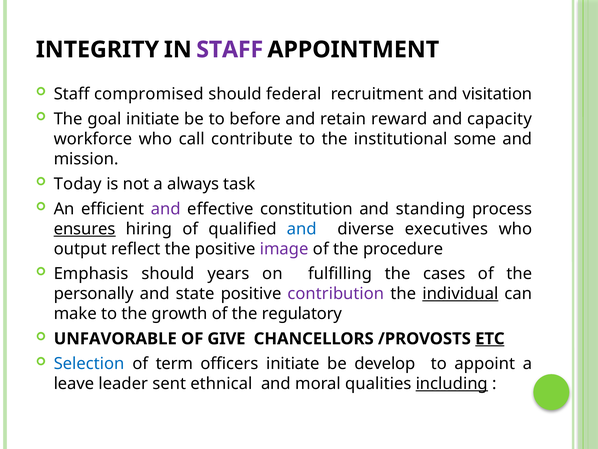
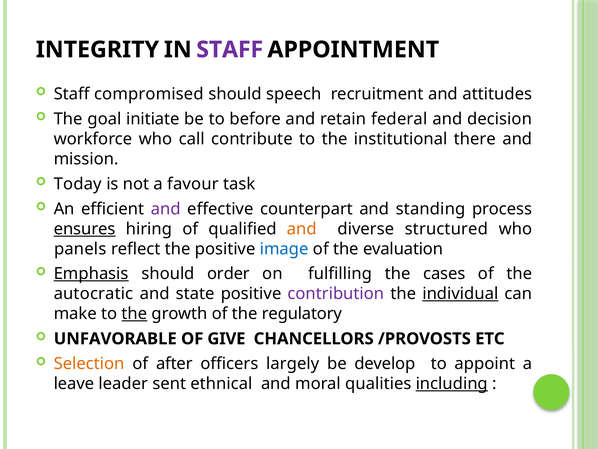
federal: federal -> speech (294, 94)
visitation: visitation -> attitudes (497, 94)
reward: reward -> federal (399, 119)
capacity: capacity -> decision (500, 119)
some: some -> there (475, 139)
always: always -> favour (193, 184)
constitution: constitution -> counterpart (306, 209)
and colour: blue -> orange (302, 229)
executives: executives -> structured (446, 229)
output: output -> panels (80, 249)
image colour: purple -> blue (284, 249)
procedure: procedure -> evaluation (403, 249)
Emphasis underline: none -> present (91, 274)
years: years -> order (228, 274)
personally: personally -> autocratic (94, 293)
the underline: none -> present (134, 313)
ETC underline: present -> none (490, 338)
Selection colour: blue -> orange (89, 363)
term: term -> after (174, 363)
officers initiate: initiate -> largely (293, 363)
